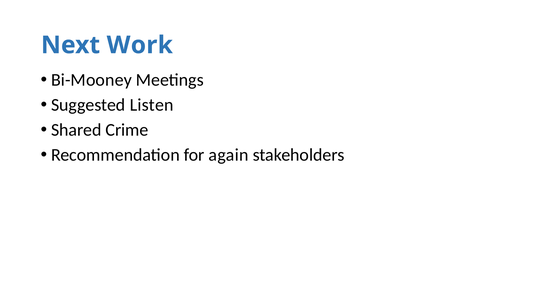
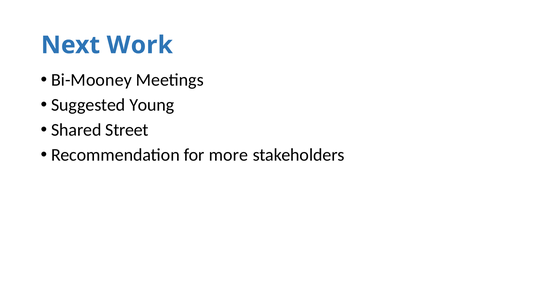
Listen: Listen -> Young (152, 105)
Crime: Crime -> Street (127, 130)
again: again -> more (229, 155)
